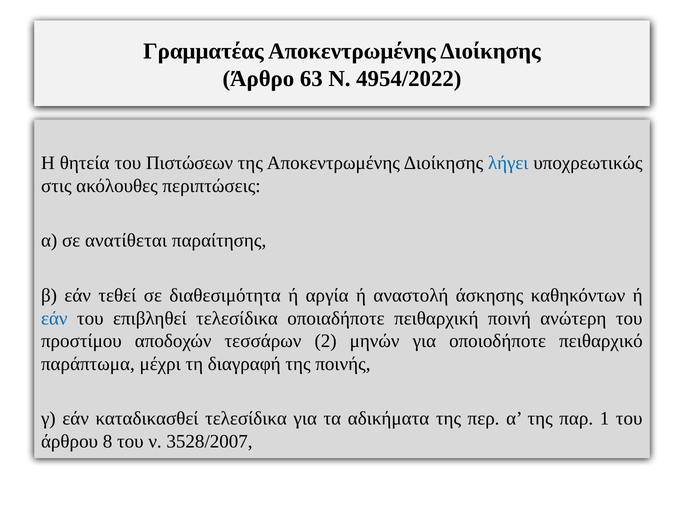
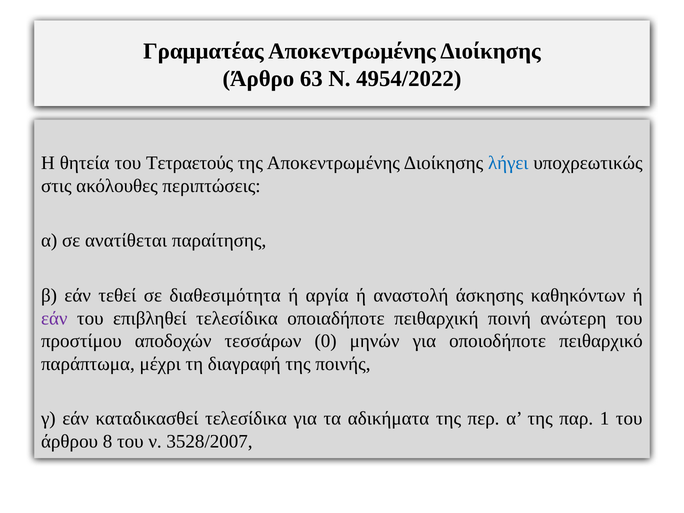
Πιστώσεων: Πιστώσεων -> Τετραετούς (190, 163)
εάν colour: blue -> purple (54, 318)
2: 2 -> 0 (326, 341)
